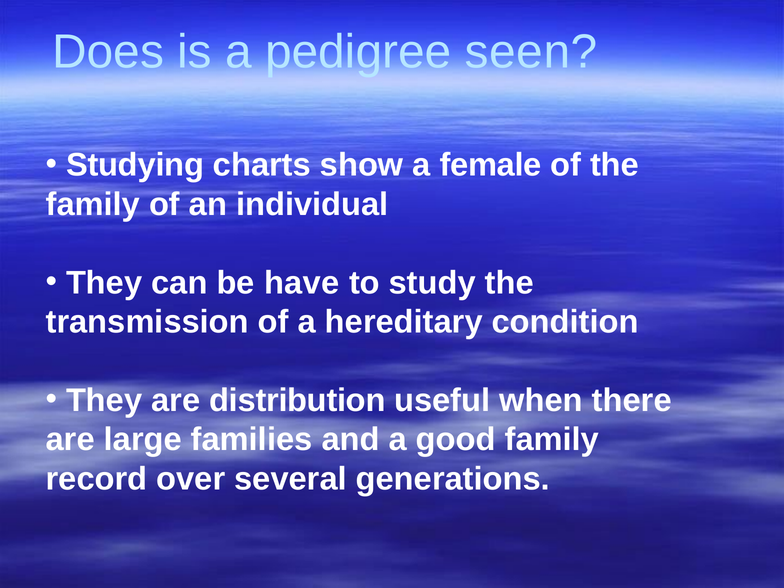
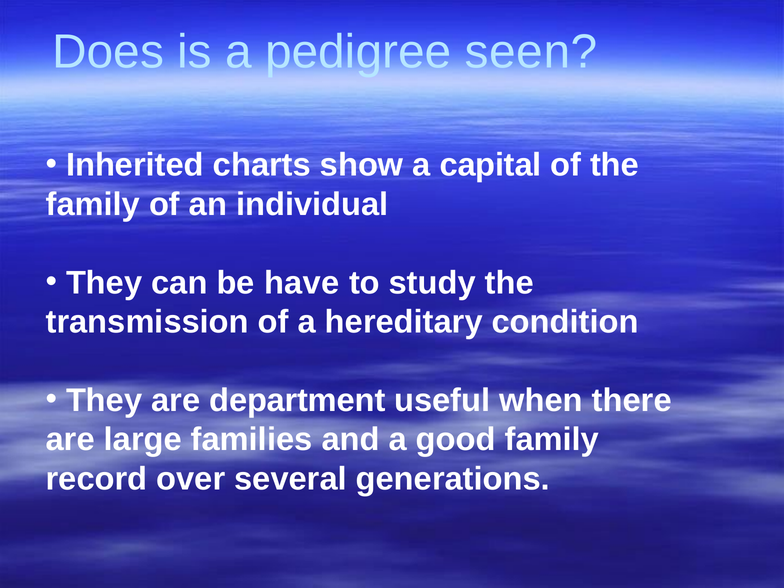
Studying: Studying -> Inherited (135, 165)
female: female -> capital (491, 165)
distribution: distribution -> department (297, 400)
